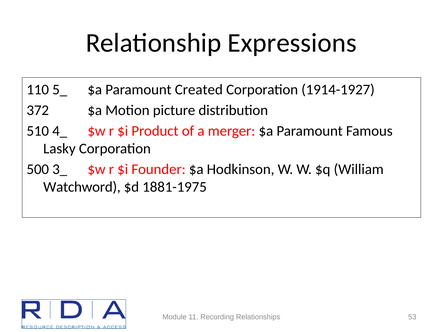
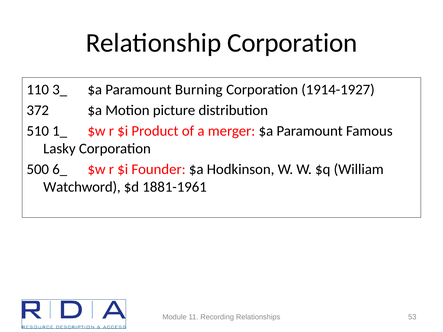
Relationship Expressions: Expressions -> Corporation (292, 43)
5_: 5_ -> 3_ (60, 90)
Created: Created -> Burning (199, 90)
4_: 4_ -> 1_ (60, 131)
3_: 3_ -> 6_ (60, 169)
1881-1975: 1881-1975 -> 1881-1961 (175, 187)
